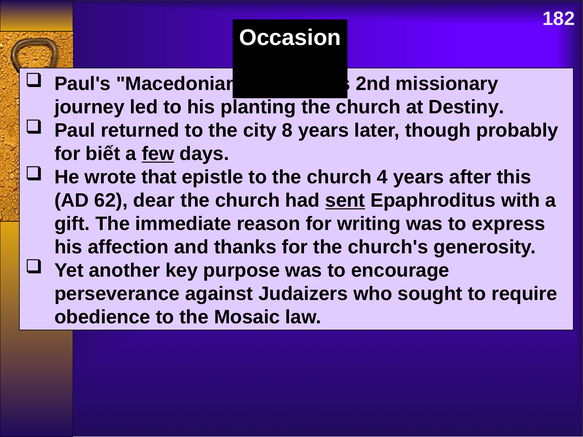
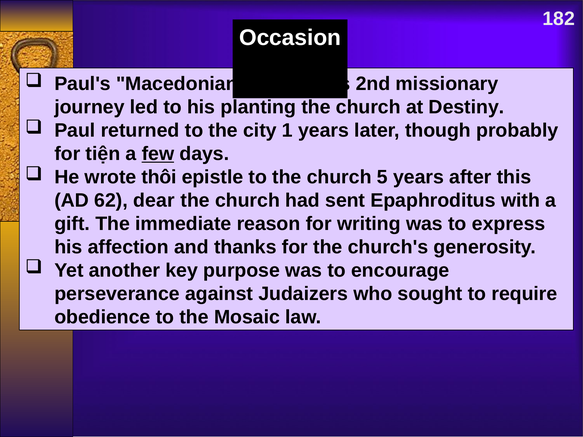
8: 8 -> 1 (287, 131)
biết: biết -> tiện (103, 154)
that: that -> thôi (159, 177)
4: 4 -> 5 (382, 177)
sent underline: present -> none (345, 201)
